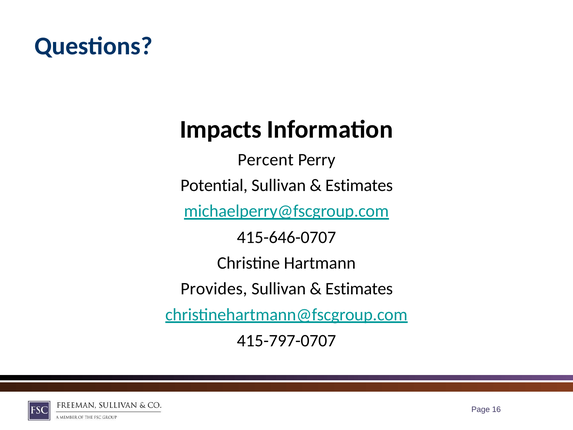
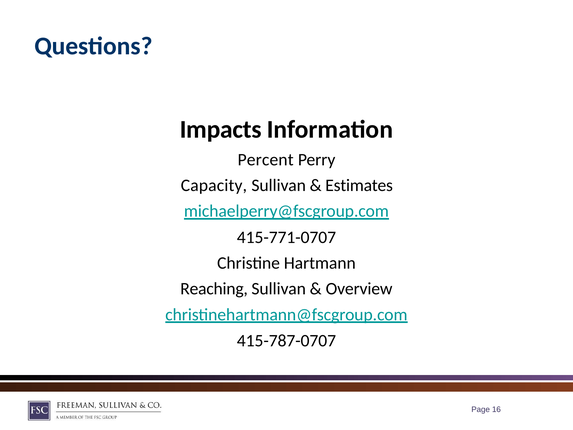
Potential: Potential -> Capacity (214, 185)
415-646-0707: 415-646-0707 -> 415-771-0707 (286, 237)
Provides: Provides -> Reaching (214, 289)
Estimates: Estimates -> Overview (359, 289)
415-797-0707: 415-797-0707 -> 415-787-0707 (286, 341)
